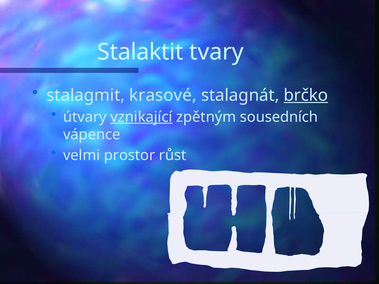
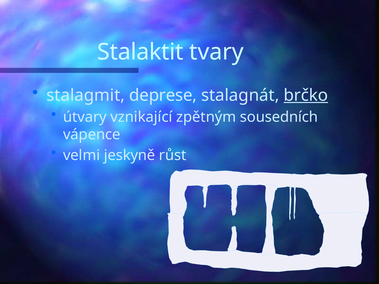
krasové: krasové -> deprese (163, 95)
vznikající underline: present -> none (141, 117)
prostor: prostor -> jeskyně (130, 155)
